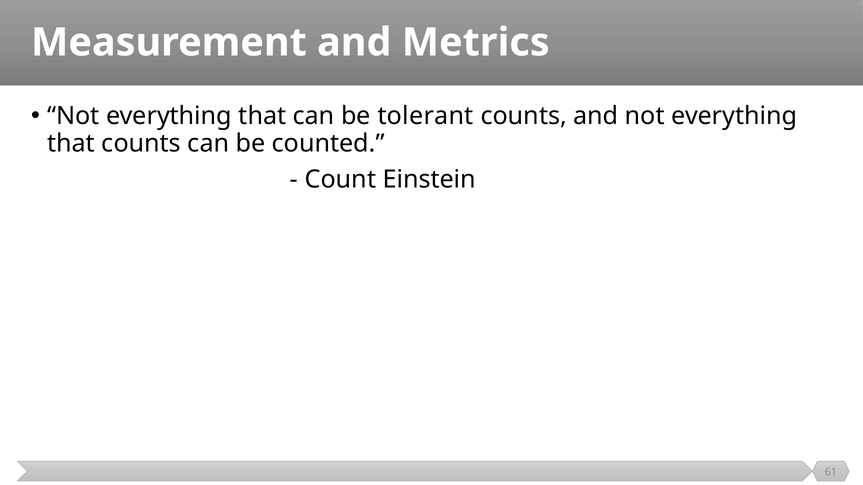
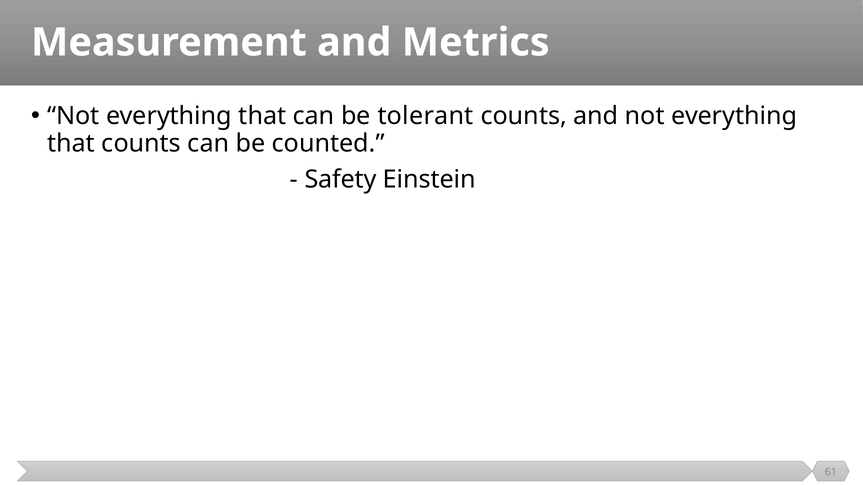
Count: Count -> Safety (340, 180)
